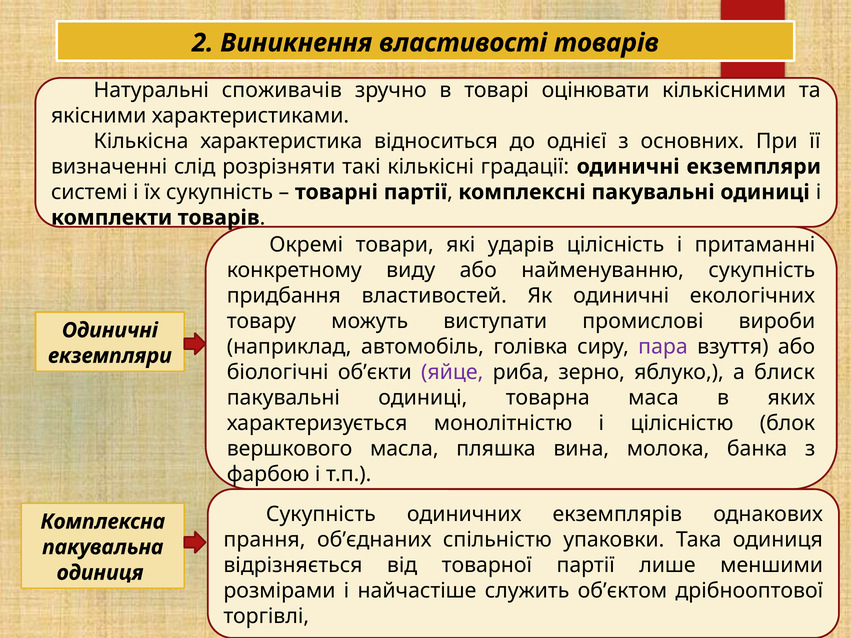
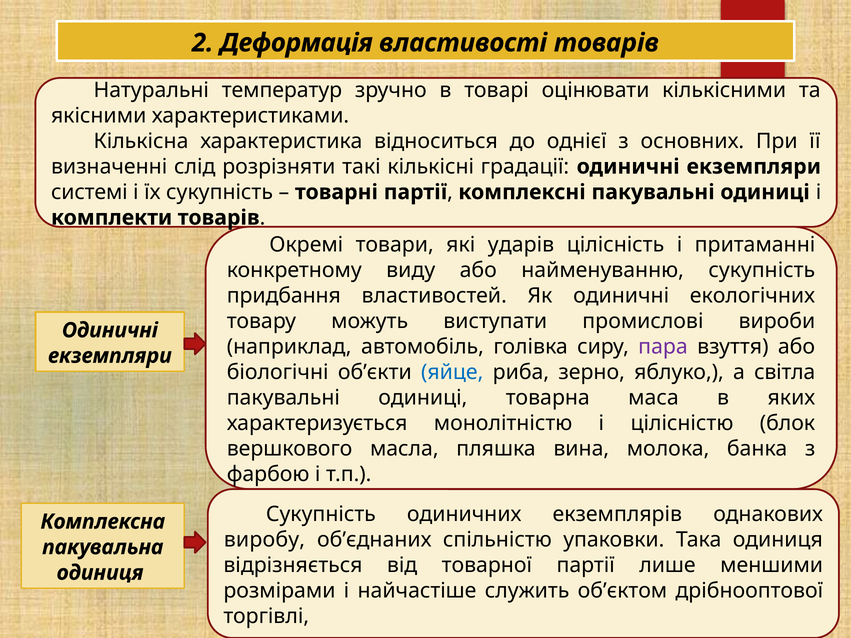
Виникнення: Виникнення -> Деформація (296, 43)
споживачів: споживачів -> температур (282, 90)
яйце colour: purple -> blue (452, 372)
блиск: блиск -> світла (785, 372)
прання: прання -> виробу (264, 540)
